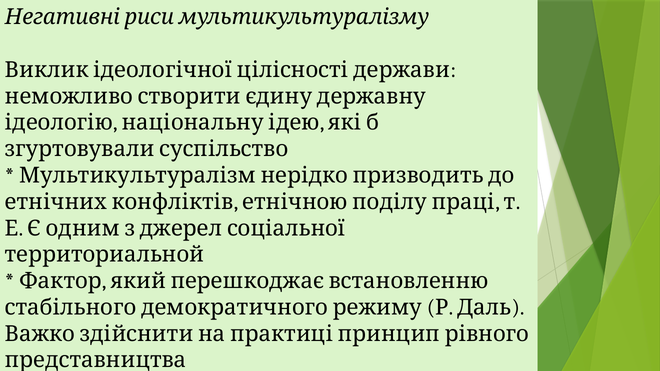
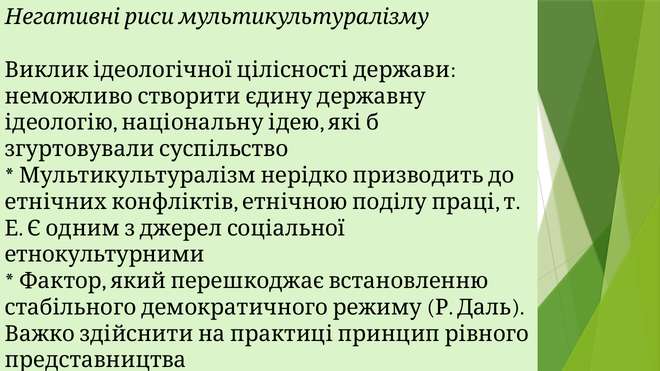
территориальной: территориальной -> етнокультурними (105, 255)
